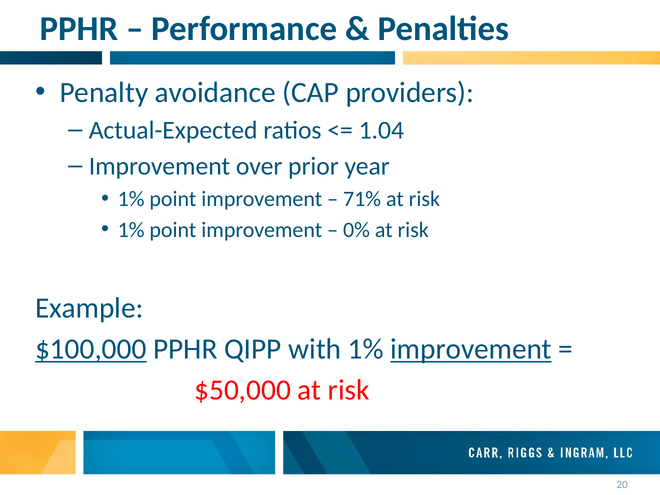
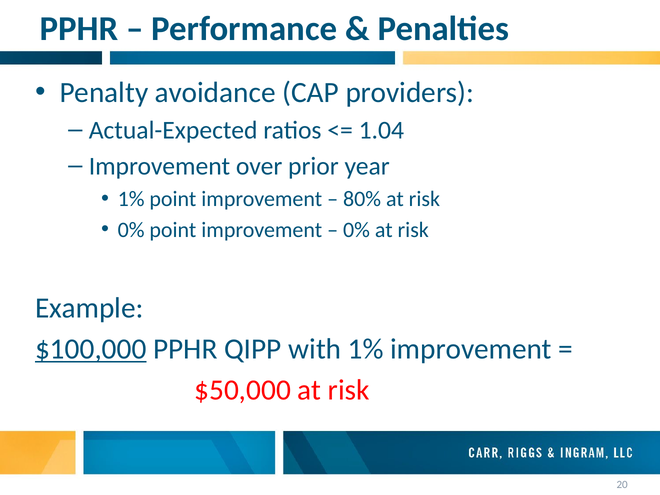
71%: 71% -> 80% (362, 199)
1%: 1% -> 0% (131, 230)
improvement underline: present -> none (471, 349)
